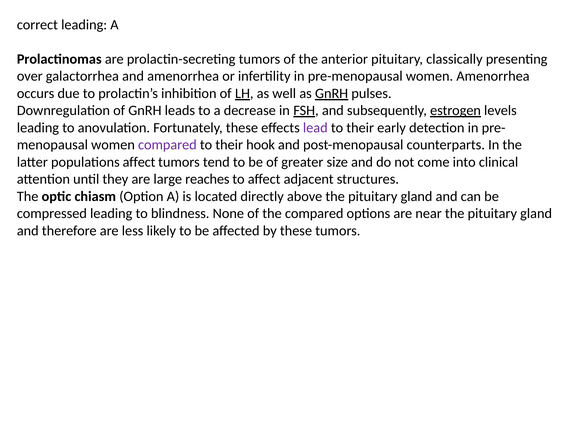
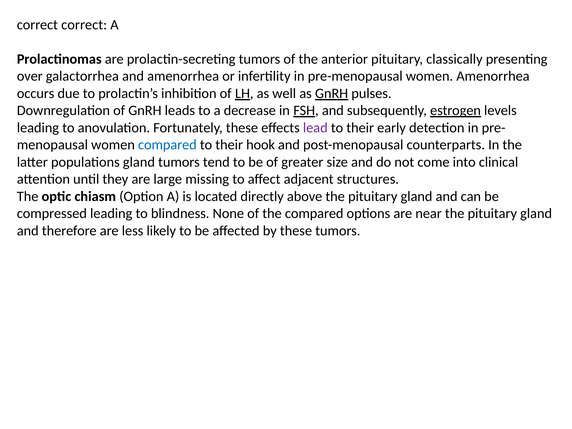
correct leading: leading -> correct (84, 25)
compared colour: purple -> blue (167, 145)
populations affect: affect -> gland (139, 162)
reaches: reaches -> missing (207, 179)
